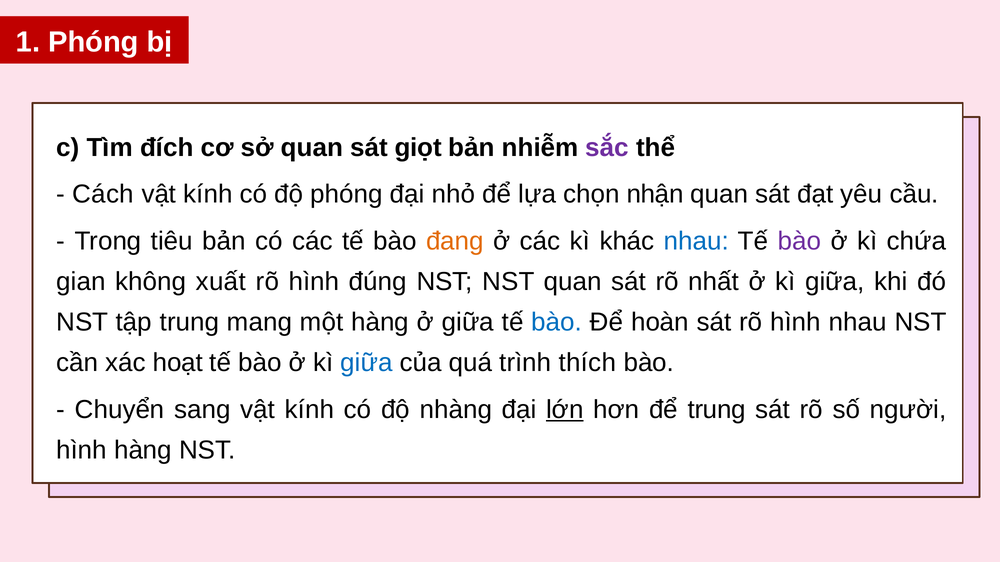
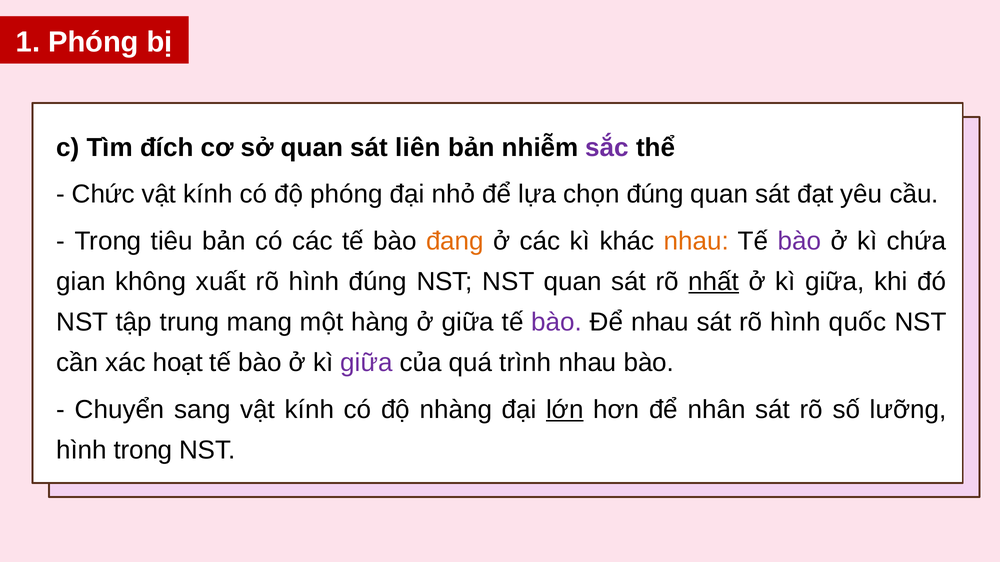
giọt: giọt -> liên (418, 148)
Cách: Cách -> Chức (103, 194)
chọn nhận: nhận -> đúng (655, 194)
nhau colour: blue -> orange (696, 241)
nhất underline: none -> present (714, 282)
bào colour: blue -> purple (557, 323)
Để hoàn: hoàn -> nhau (660, 323)
hình nhau: nhau -> quốc (858, 323)
giữa colour: blue -> purple (367, 363)
trình thích: thích -> nhau (588, 363)
để trung: trung -> nhân (717, 410)
người: người -> lưỡng (908, 410)
hình hàng: hàng -> trong (143, 451)
